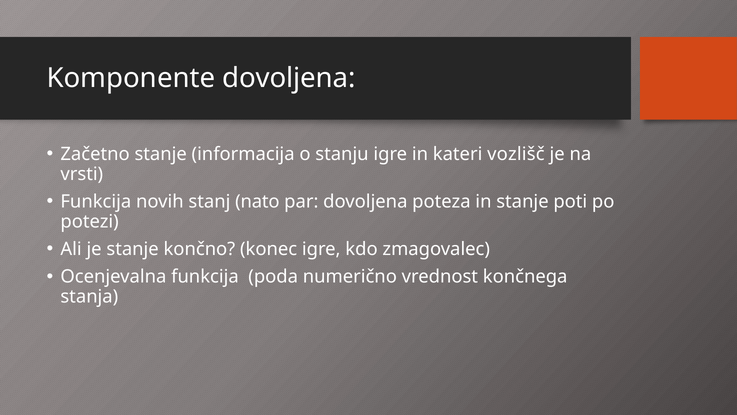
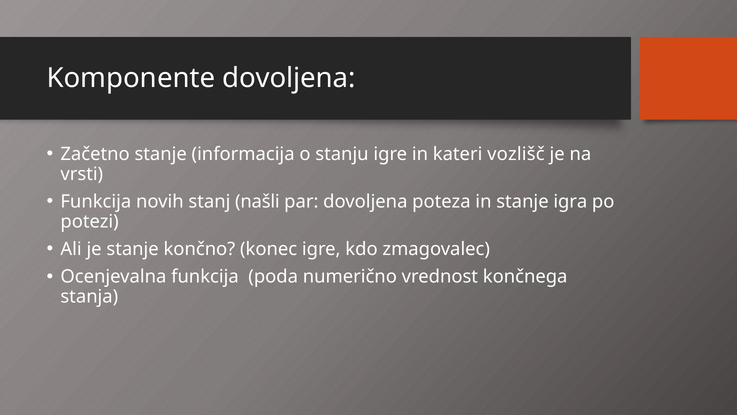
nato: nato -> našli (257, 201)
poti: poti -> igra (570, 201)
